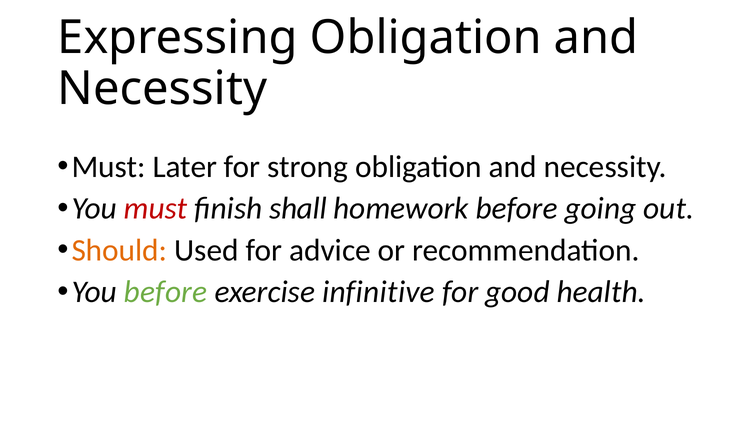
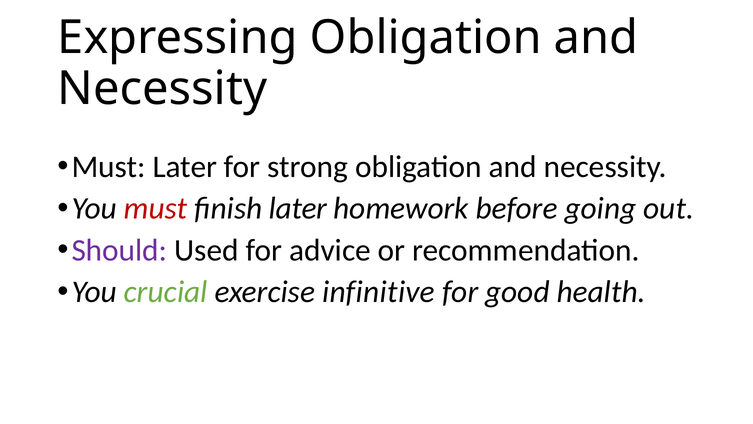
finish shall: shall -> later (298, 208)
Should colour: orange -> purple (119, 250)
You before: before -> crucial (166, 292)
